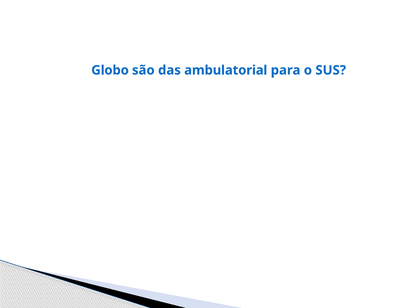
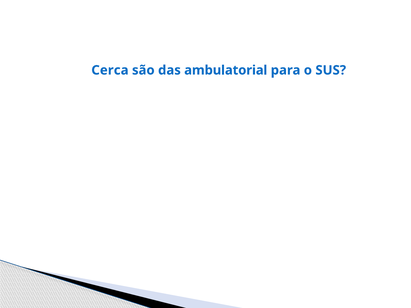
Globo: Globo -> Cerca (110, 70)
